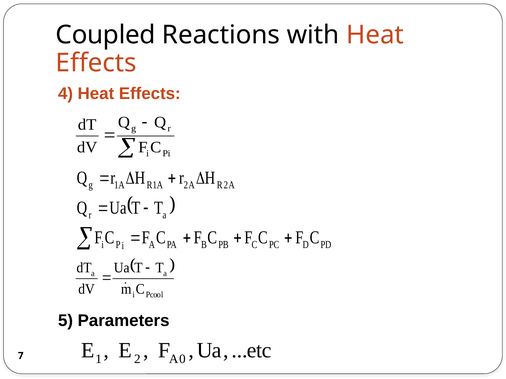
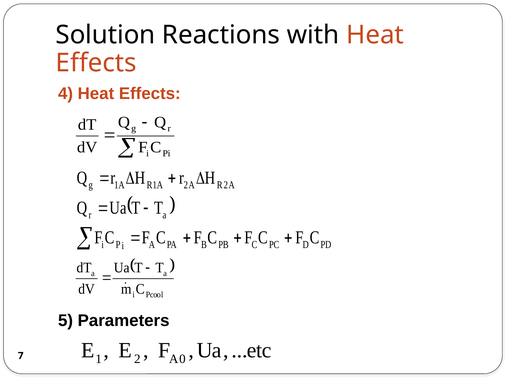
Coupled: Coupled -> Solution (105, 35)
